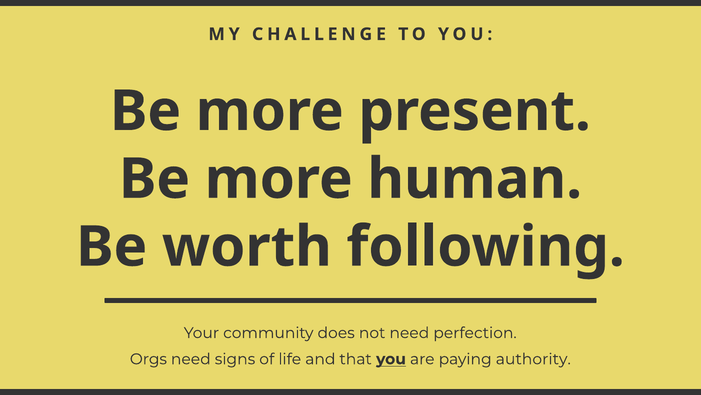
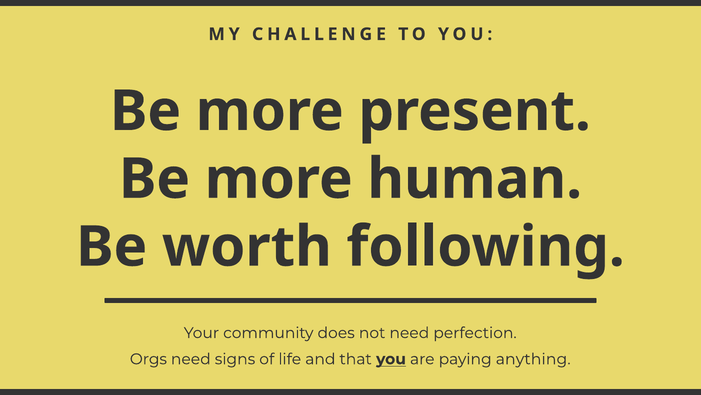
authority: authority -> anything (533, 359)
